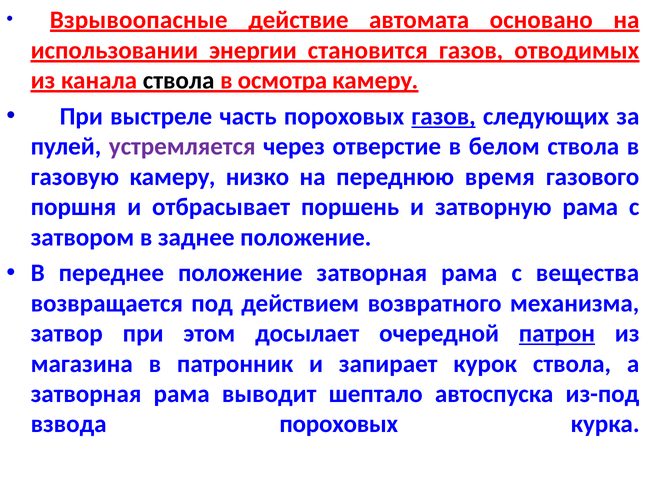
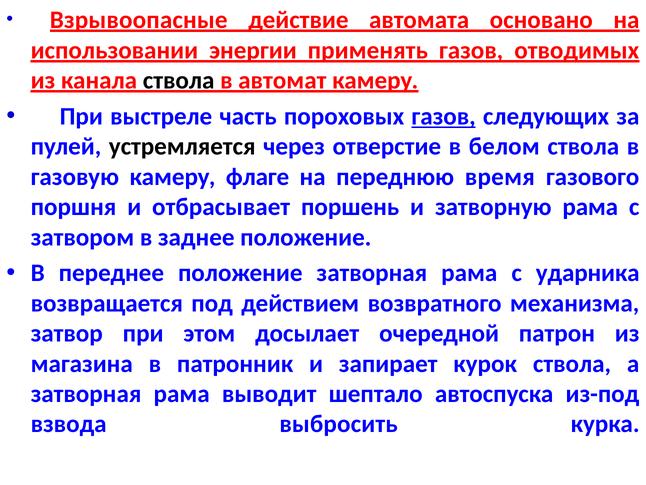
становится: становится -> применять (368, 50)
осмотра: осмотра -> автомат (282, 80)
устремляется colour: purple -> black (182, 146)
низко: низко -> флаге (258, 177)
вещества: вещества -> ударника (588, 273)
патрон underline: present -> none (557, 333)
взвода пороховых: пороховых -> выбросить (339, 424)
